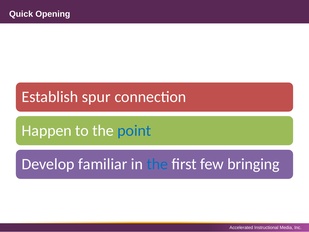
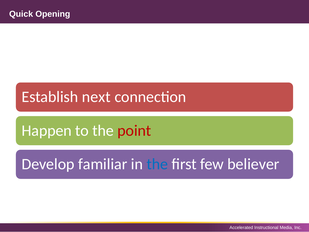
spur: spur -> next (96, 97)
point colour: blue -> red (134, 130)
bringing: bringing -> believer (253, 164)
